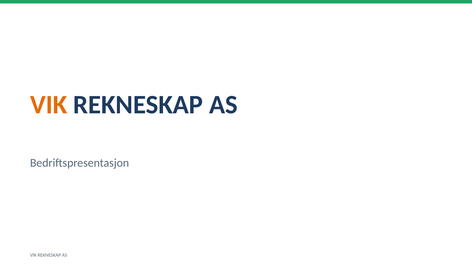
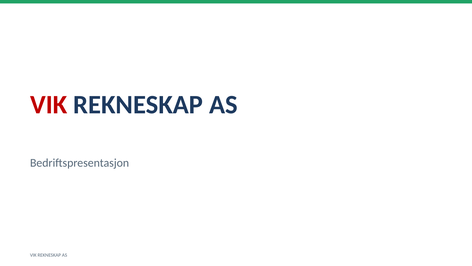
VIK colour: orange -> red (49, 105)
